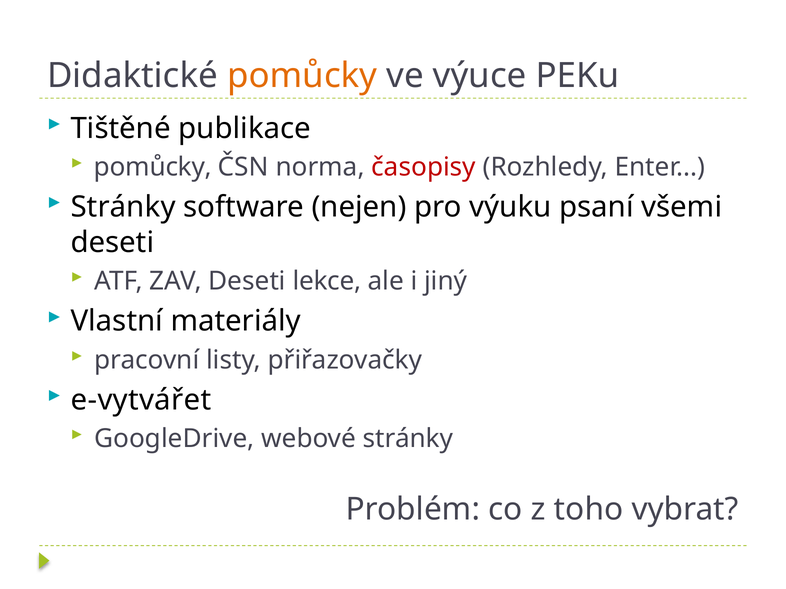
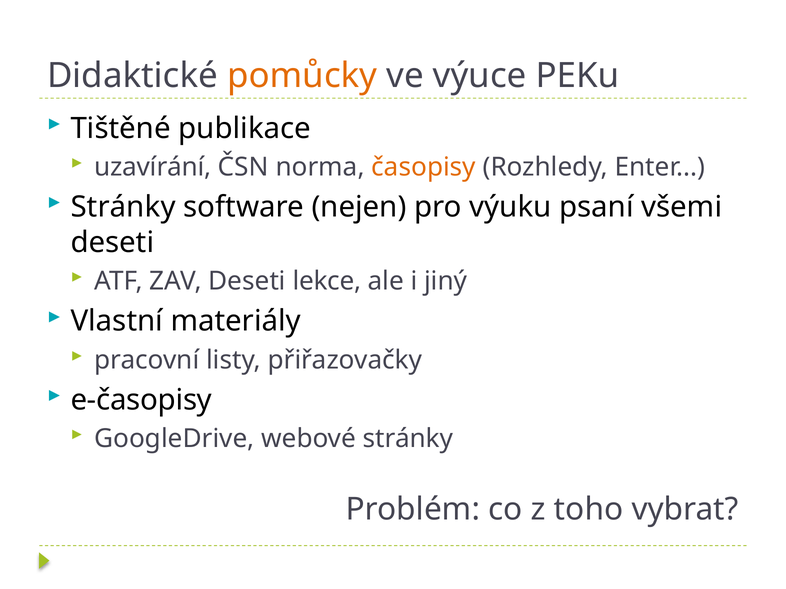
pomůcky: pomůcky -> uzavírání (153, 167)
časopisy colour: red -> orange (424, 167)
e-vytvářet: e-vytvářet -> e-časopisy (141, 400)
